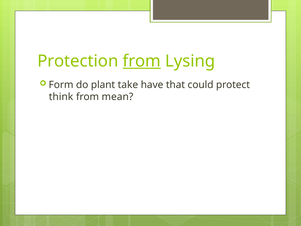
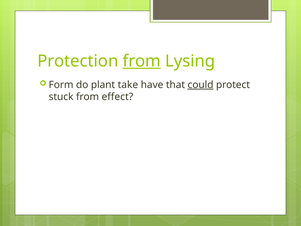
could underline: none -> present (201, 85)
think: think -> stuck (61, 97)
mean: mean -> effect (117, 97)
